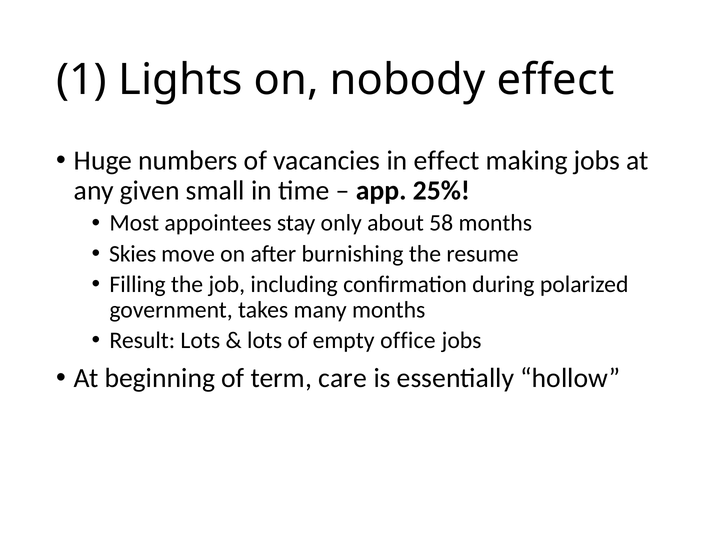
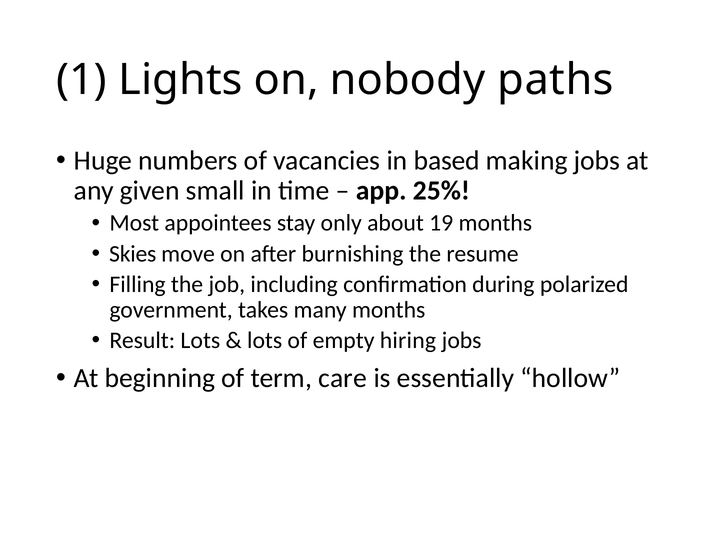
nobody effect: effect -> paths (556, 80)
in effect: effect -> based (447, 161)
58: 58 -> 19 (441, 223)
office: office -> hiring (408, 340)
